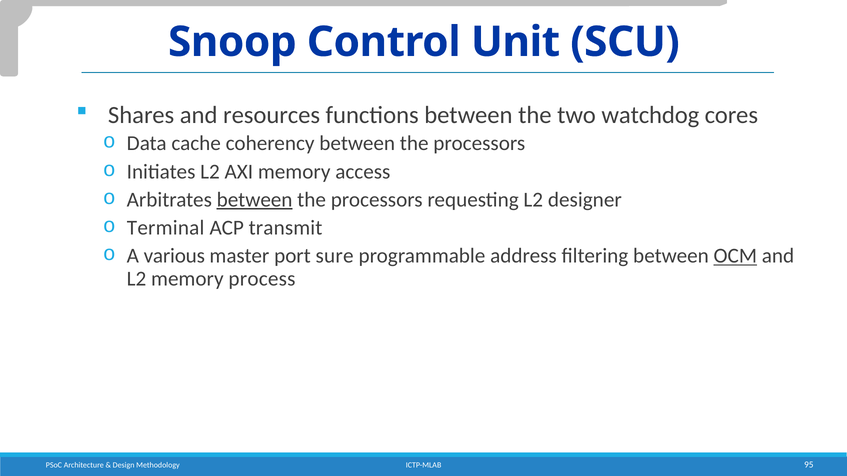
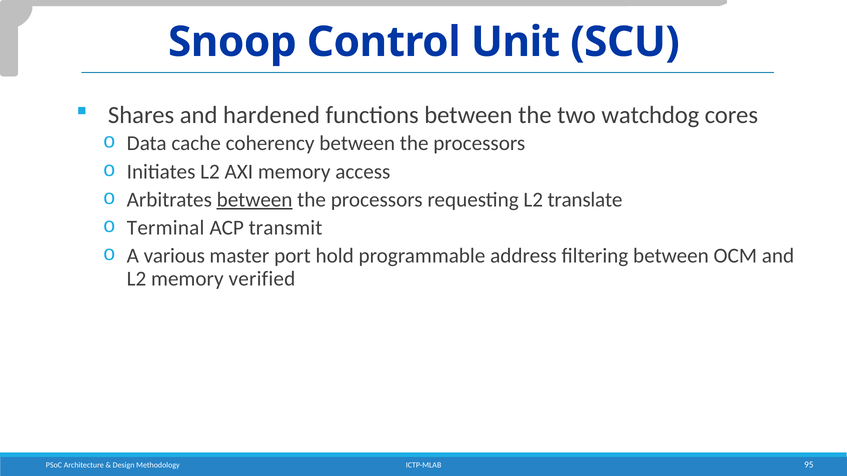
resources: resources -> hardened (272, 115)
designer: designer -> translate (585, 200)
sure: sure -> hold (335, 256)
OCM underline: present -> none (735, 256)
process: process -> verified (262, 279)
